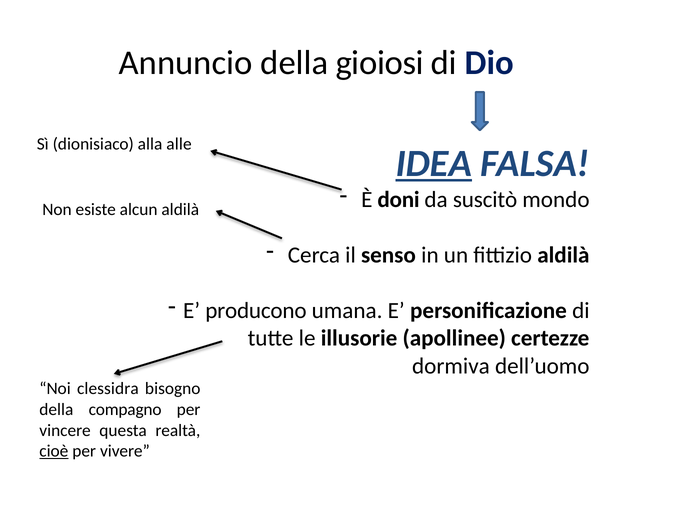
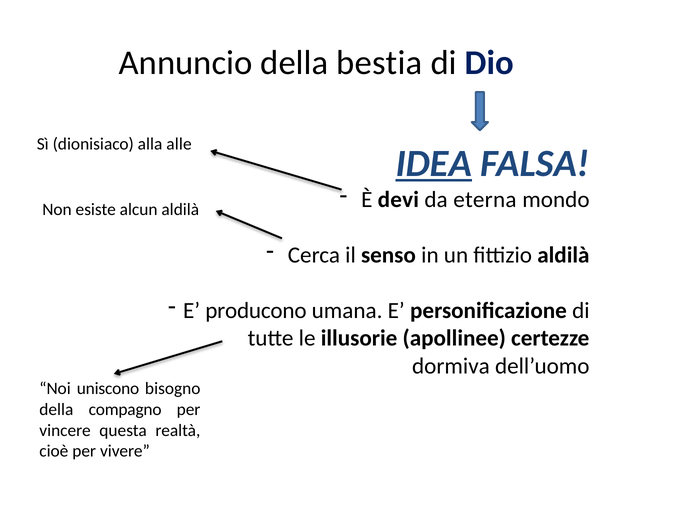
gioiosi: gioiosi -> bestia (379, 63)
doni: doni -> devi (398, 200)
suscitò: suscitò -> eterna (485, 200)
clessidra: clessidra -> uniscono (108, 389)
cioè underline: present -> none (54, 452)
